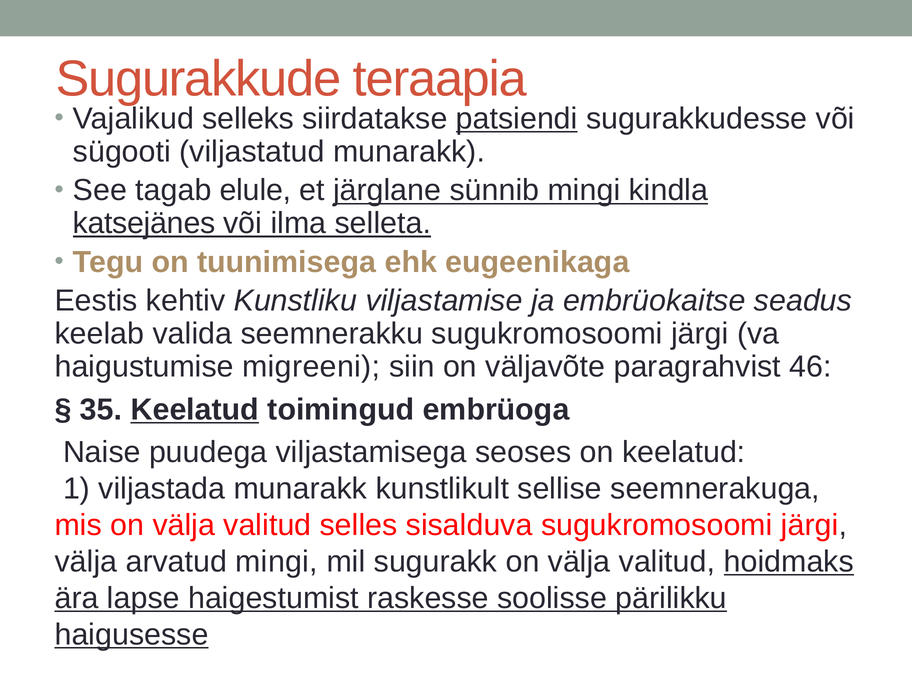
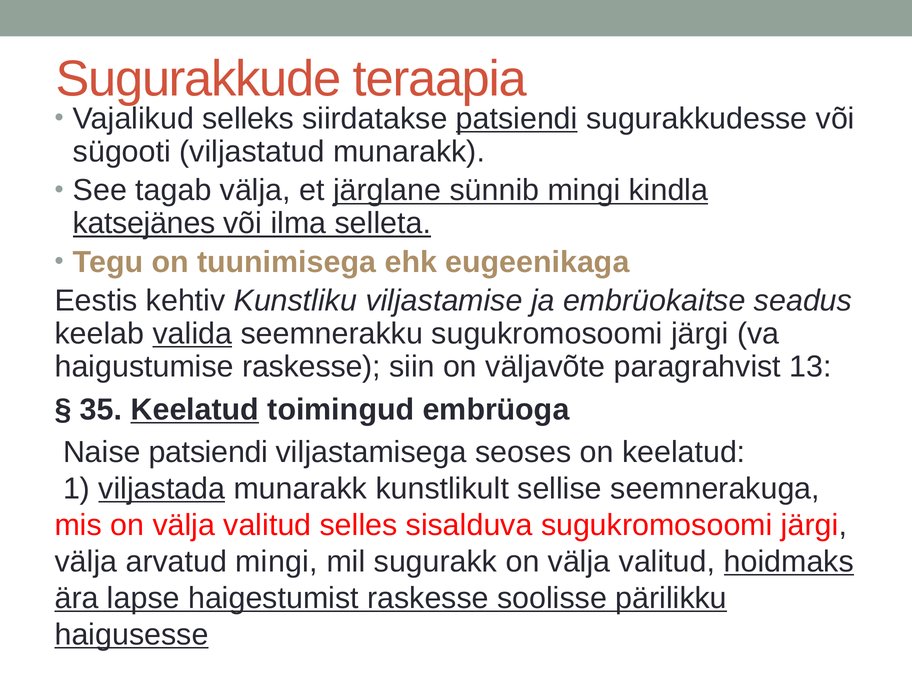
tagab elule: elule -> välja (255, 190)
valida underline: none -> present (192, 334)
haigustumise migreeni: migreeni -> raskesse (311, 367)
46: 46 -> 13 (810, 367)
Naise puudega: puudega -> patsiendi (208, 452)
viljastada underline: none -> present (162, 489)
